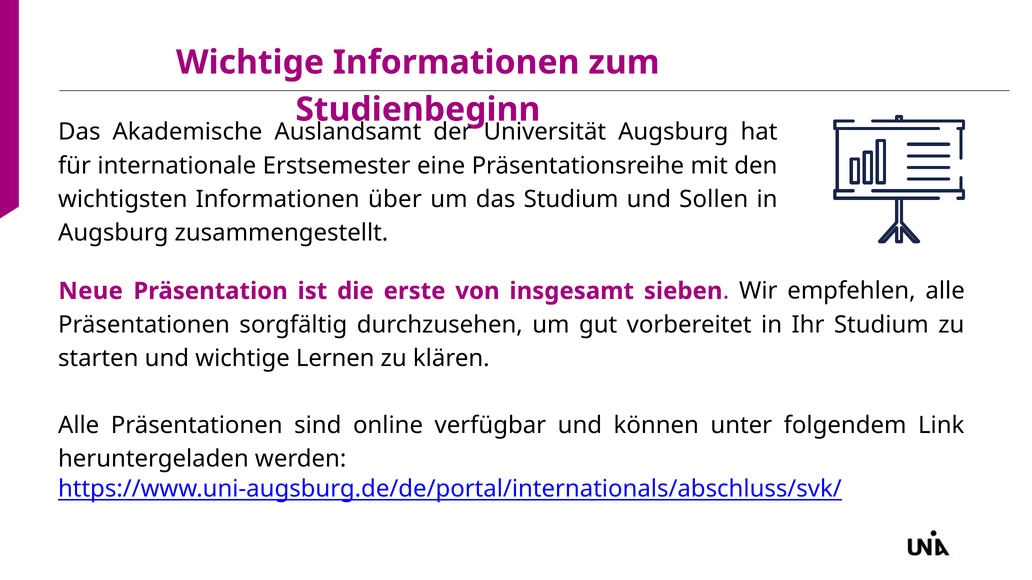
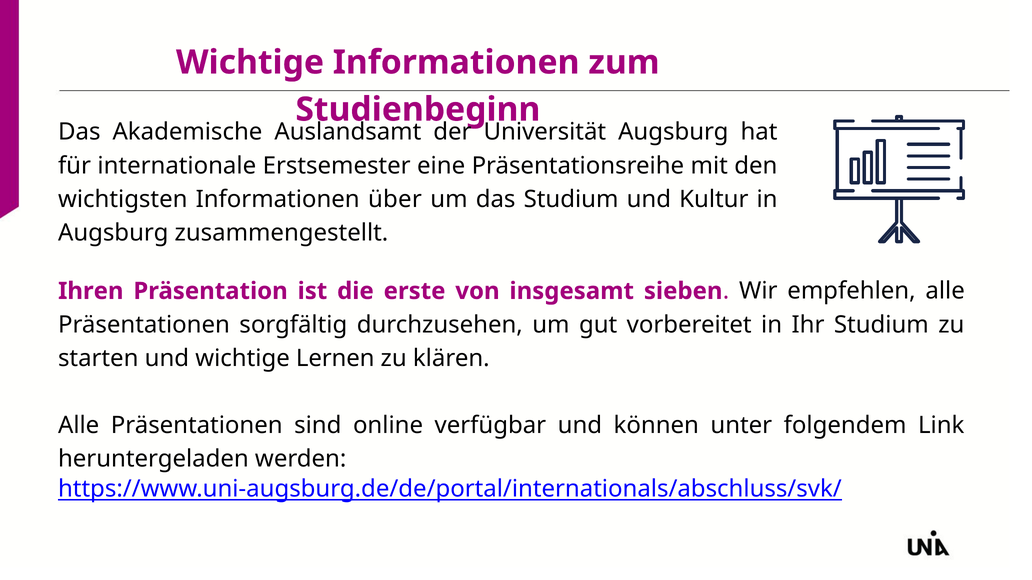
Sollen: Sollen -> Kultur (714, 199)
Neue: Neue -> Ihren (91, 291)
